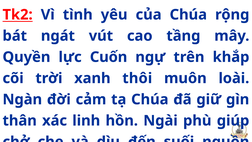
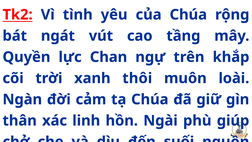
Cuốn: Cuốn -> Chan (109, 57)
